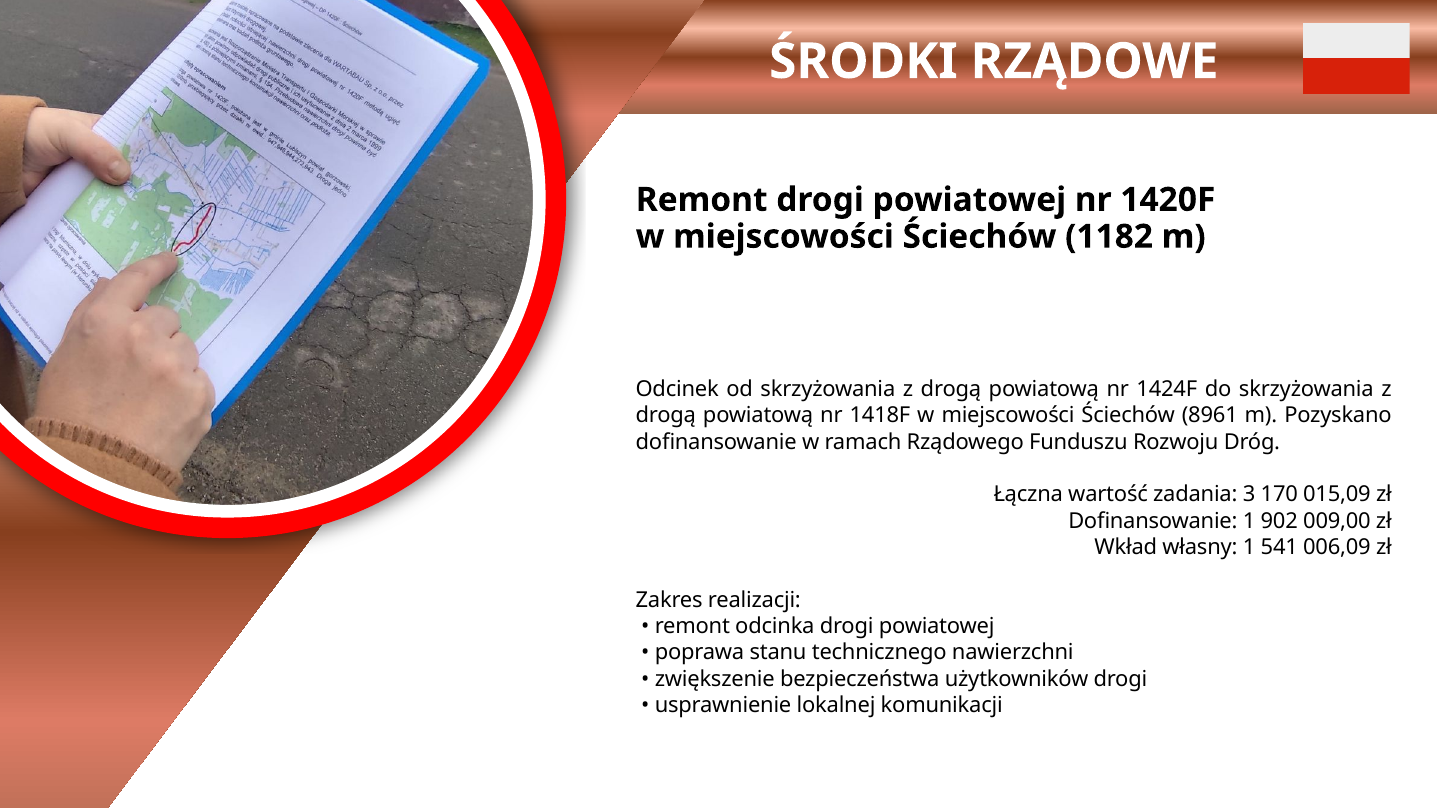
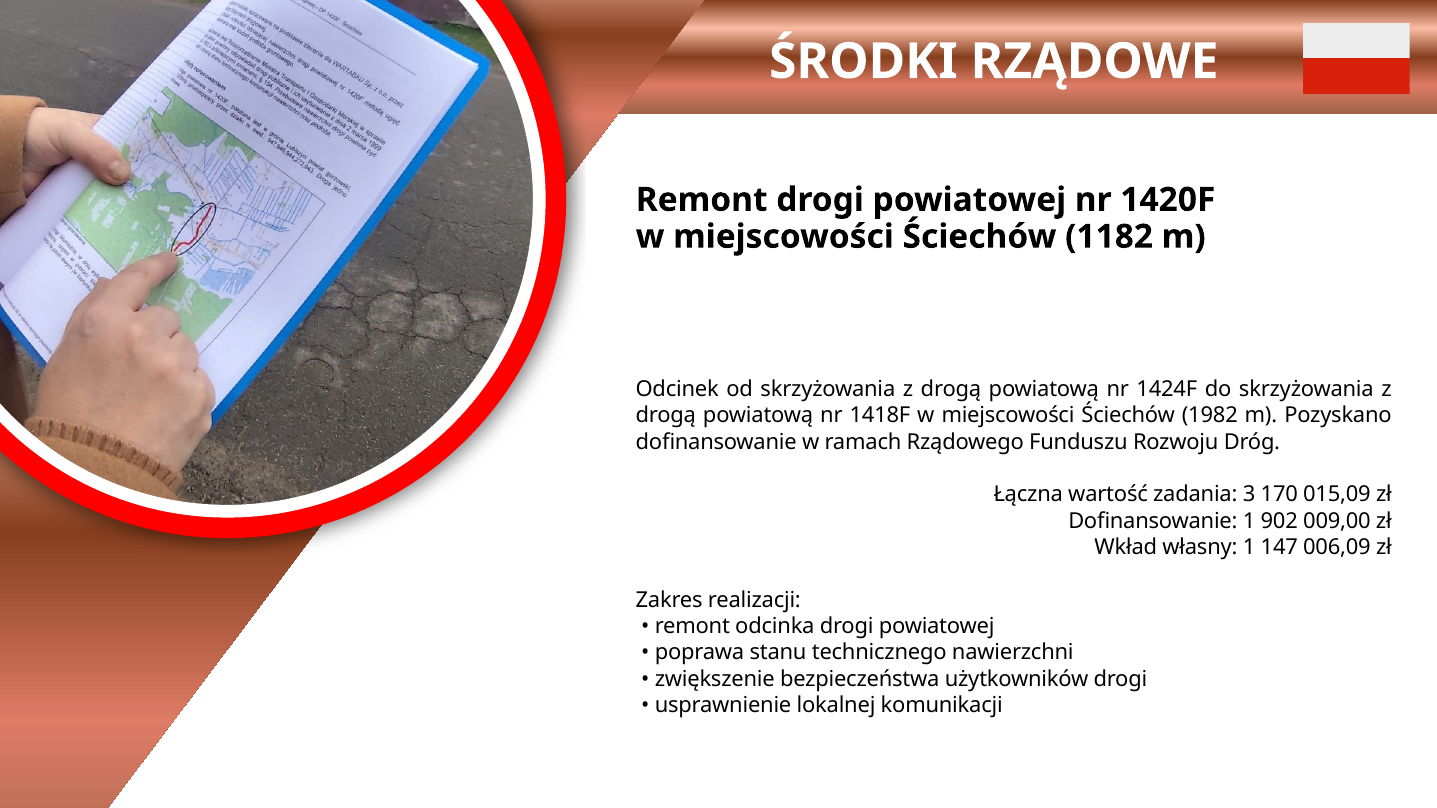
8961: 8961 -> 1982 (1210, 416)
541: 541 -> 147 (1279, 547)
